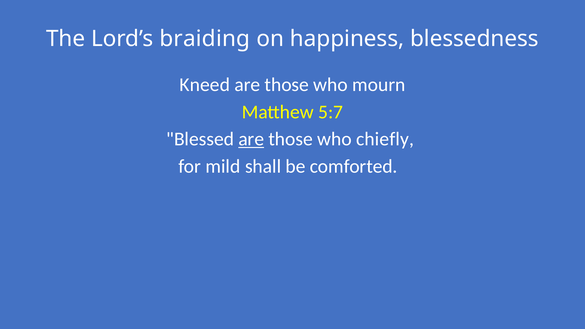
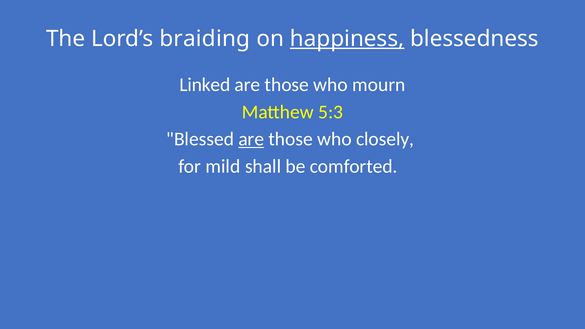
happiness underline: none -> present (347, 39)
Kneed: Kneed -> Linked (205, 85)
5:7: 5:7 -> 5:3 (331, 112)
chiefly: chiefly -> closely (385, 139)
